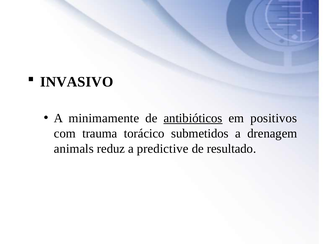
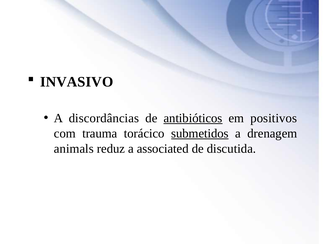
minimamente: minimamente -> discordâncias (104, 118)
submetidos underline: none -> present (200, 133)
predictive: predictive -> associated (163, 148)
resultado: resultado -> discutida (231, 148)
